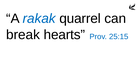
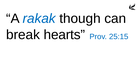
quarrel: quarrel -> though (80, 19)
